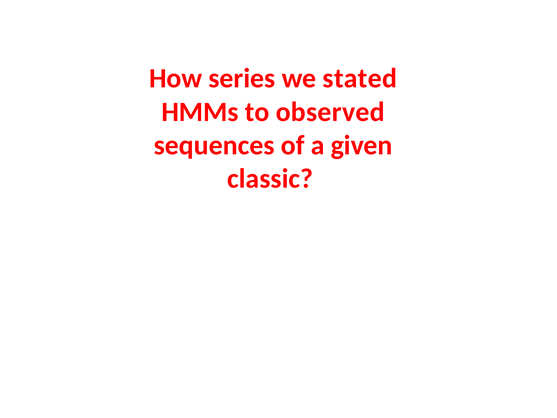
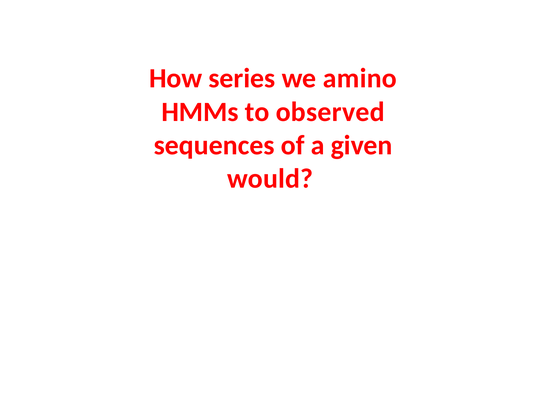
stated: stated -> amino (360, 78)
classic: classic -> would (270, 179)
